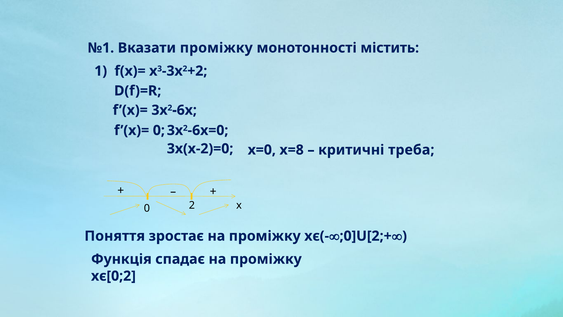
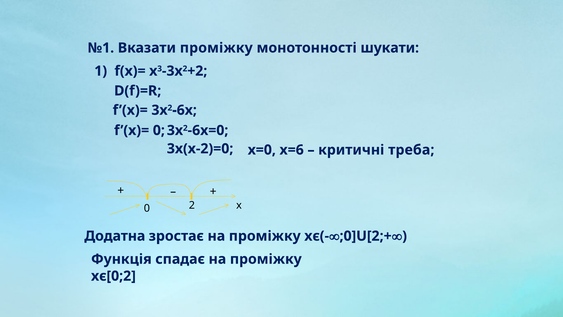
містить: містить -> шукати (390, 48)
x=8: x=8 -> x=6 (292, 150)
Поняття: Поняття -> Додатна (115, 236)
